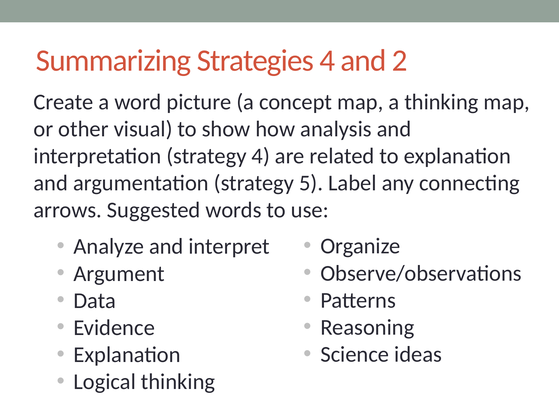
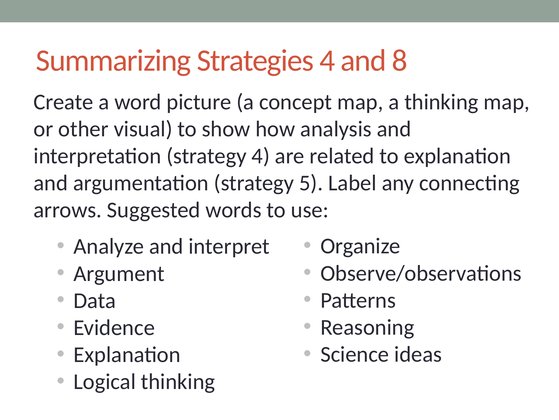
2: 2 -> 8 (400, 60)
